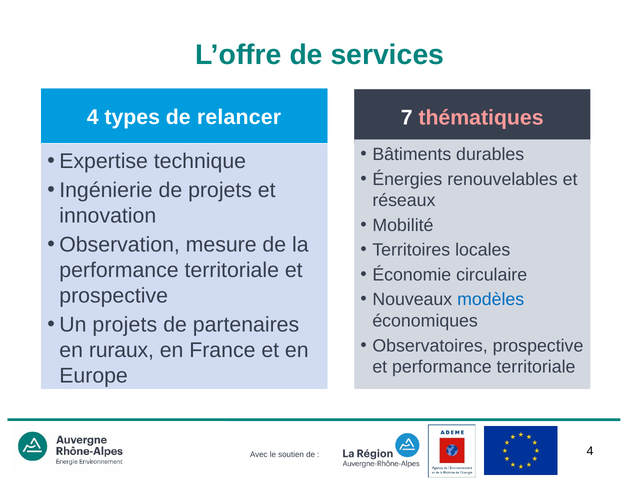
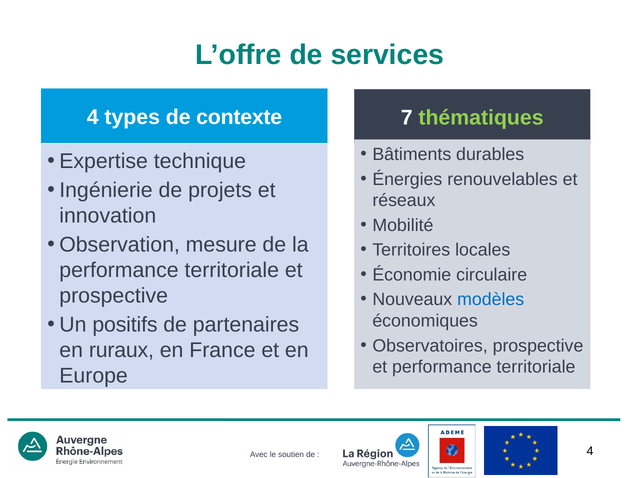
relancer: relancer -> contexte (239, 117)
thématiques colour: pink -> light green (481, 118)
Un projets: projets -> positifs (125, 325)
